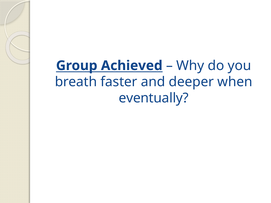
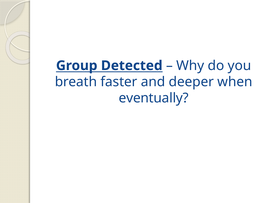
Achieved: Achieved -> Detected (132, 66)
